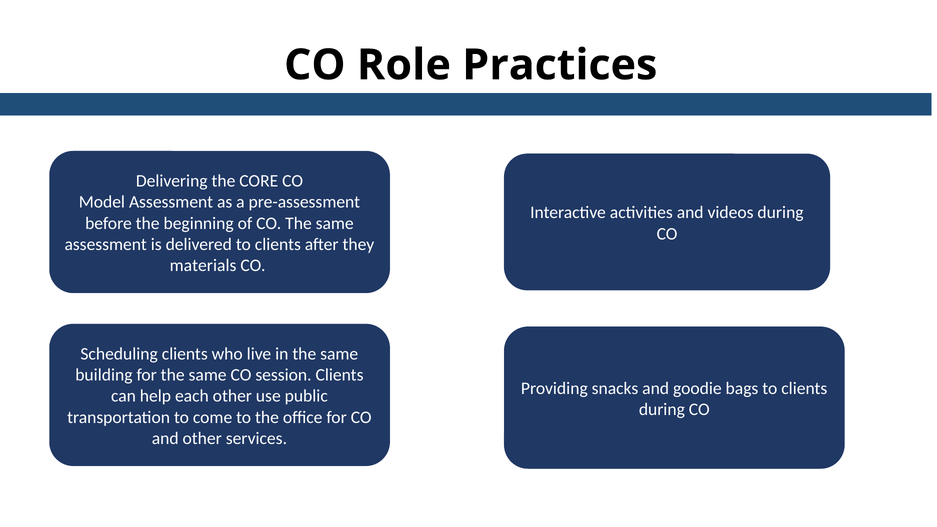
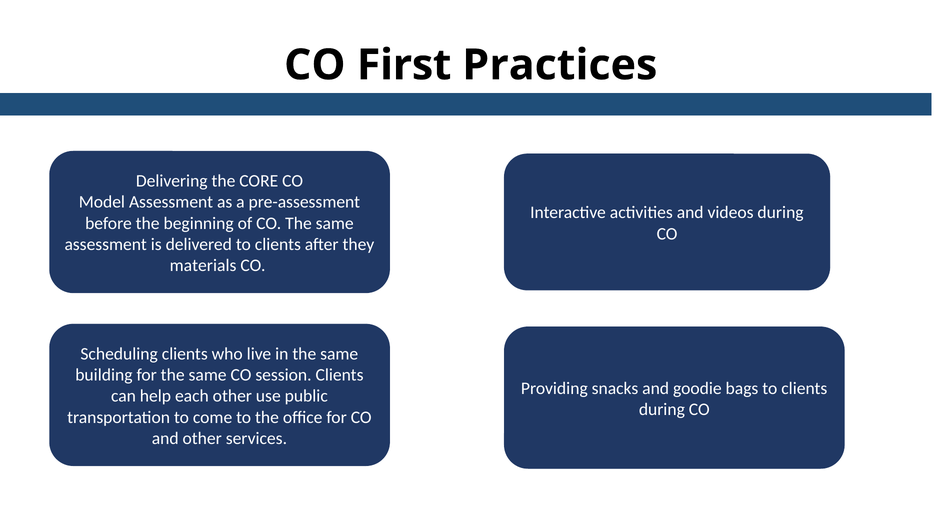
Role: Role -> First (404, 65)
